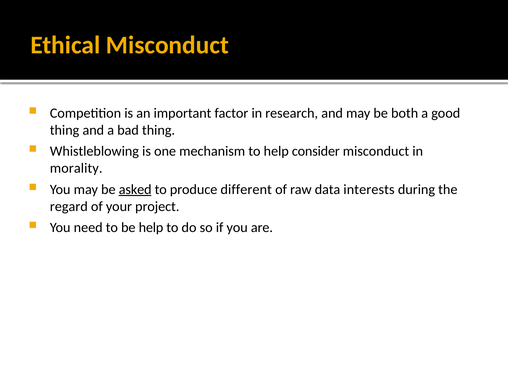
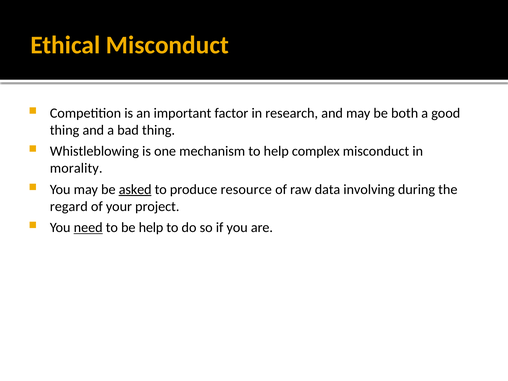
consider: consider -> complex (316, 151)
different: different -> resource (246, 190)
interests: interests -> involving (369, 190)
need underline: none -> present (88, 228)
